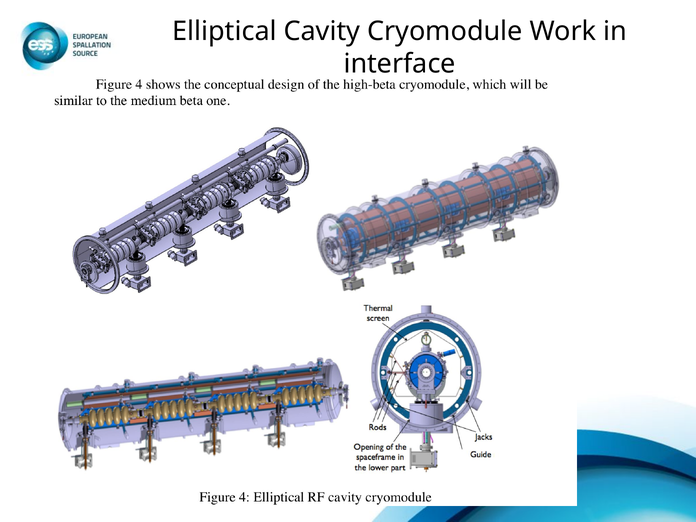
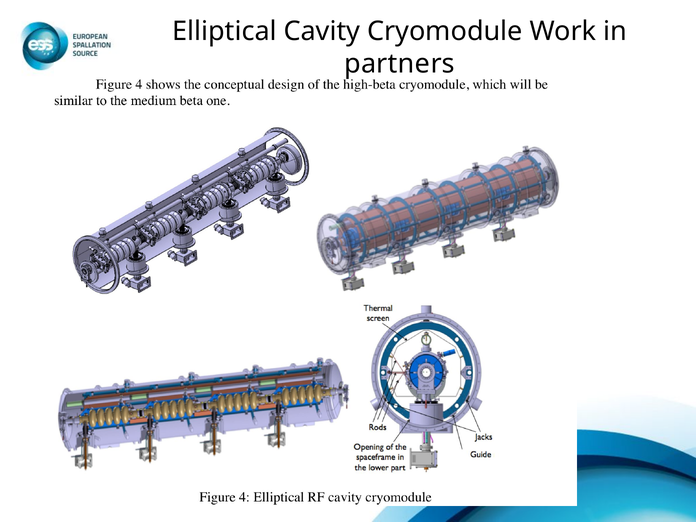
interface: interface -> partners (400, 64)
